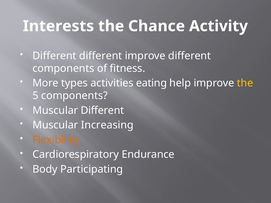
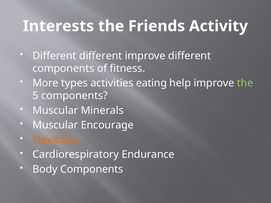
Chance: Chance -> Friends (157, 26)
the colour: yellow -> light green (245, 83)
Muscular Different: Different -> Minerals (102, 111)
Increasing: Increasing -> Encourage (107, 125)
Body Participating: Participating -> Components (92, 169)
